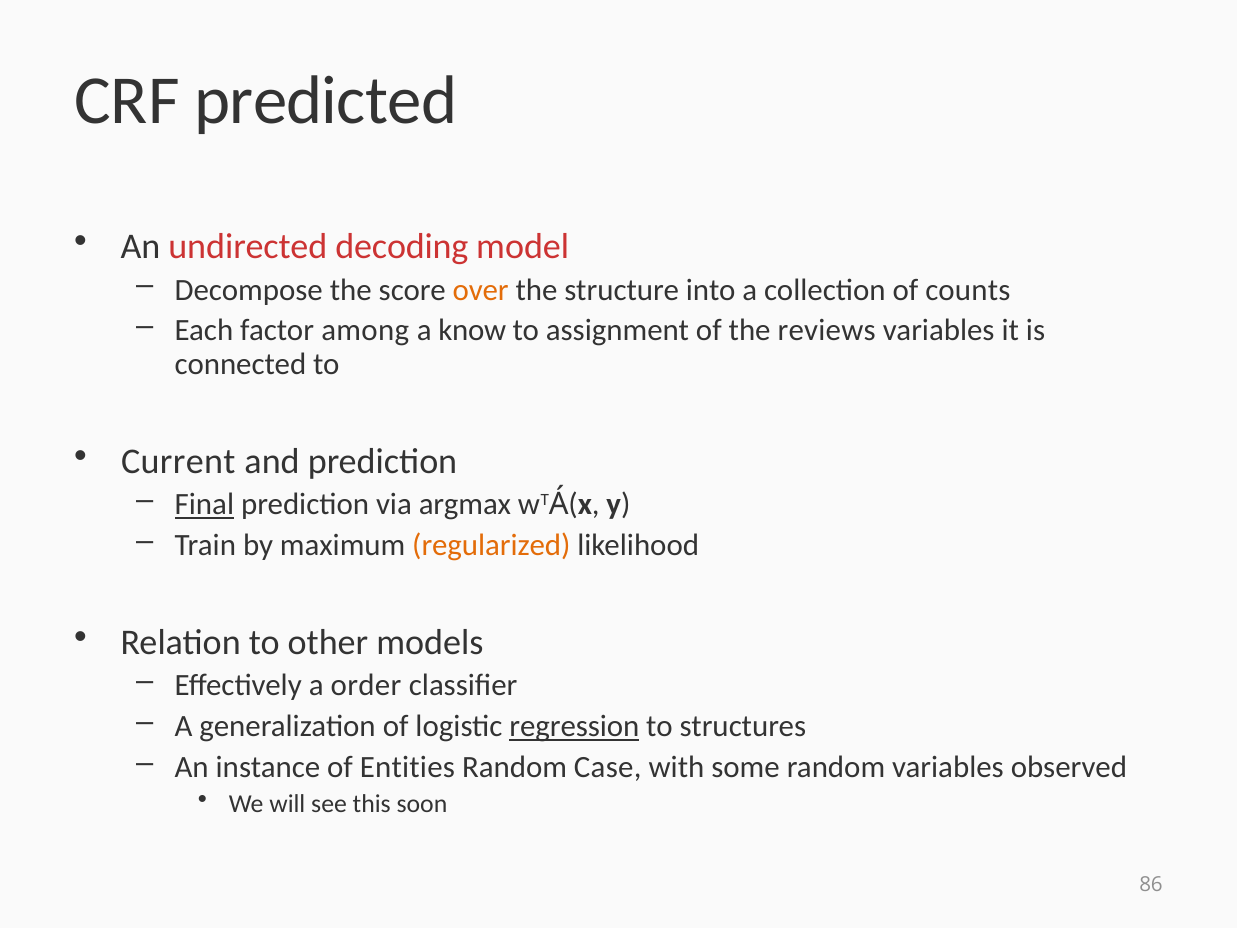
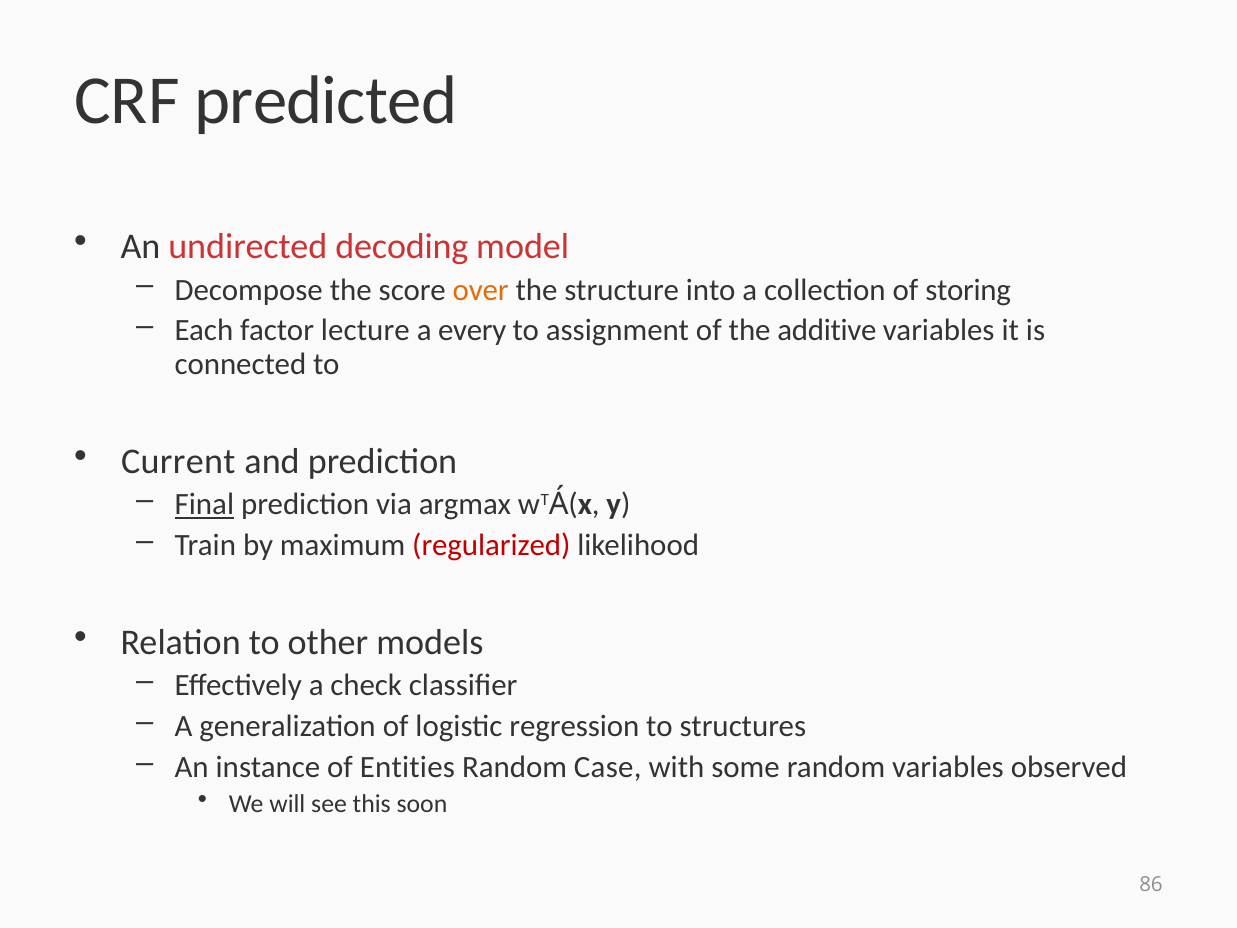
counts: counts -> storing (968, 290)
among: among -> lecture (365, 331)
know: know -> every (472, 331)
reviews: reviews -> additive (827, 331)
regularized colour: orange -> red (491, 545)
order: order -> check (366, 686)
regression underline: present -> none (574, 726)
